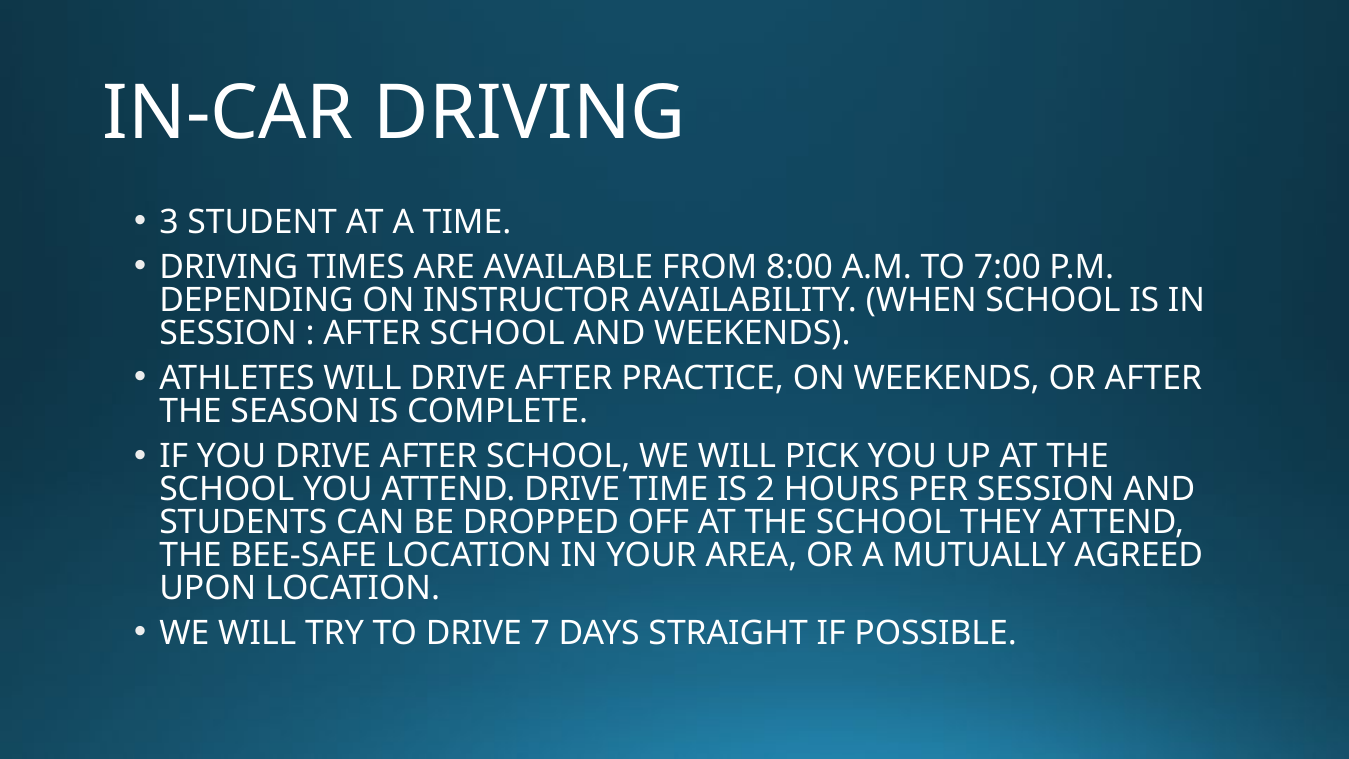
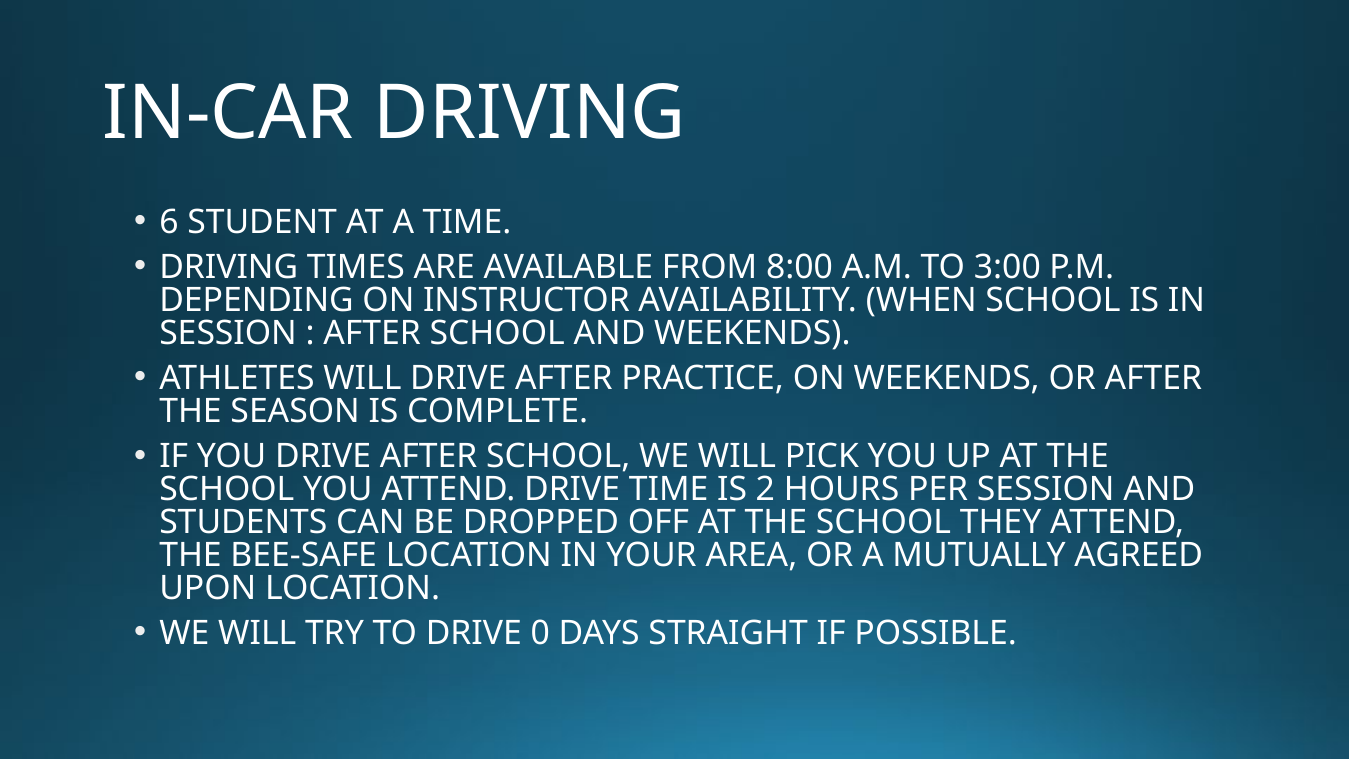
3: 3 -> 6 (169, 222)
7:00: 7:00 -> 3:00 (1007, 268)
7: 7 -> 0 (540, 633)
